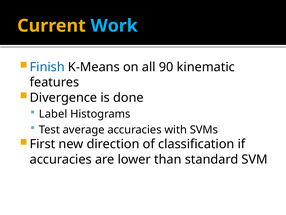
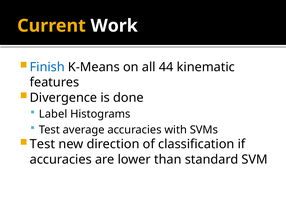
Work colour: light blue -> white (114, 26)
90: 90 -> 44 (166, 67)
First: First -> Test (42, 144)
